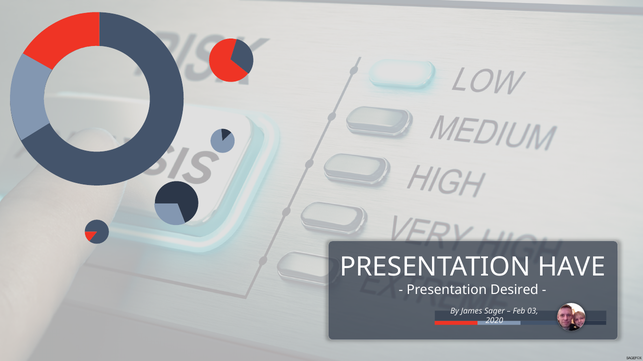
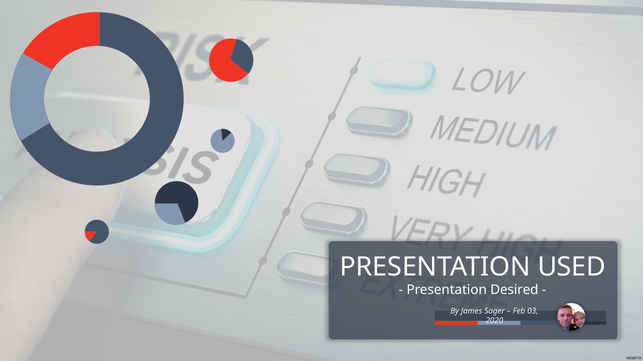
HAVE: HAVE -> USED (572, 267)
